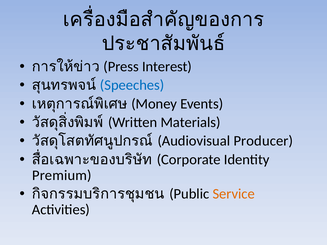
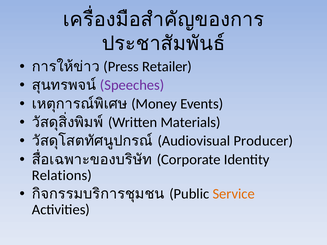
Interest: Interest -> Retailer (167, 67)
Speeches colour: blue -> purple (132, 85)
Premium: Premium -> Relations (62, 175)
